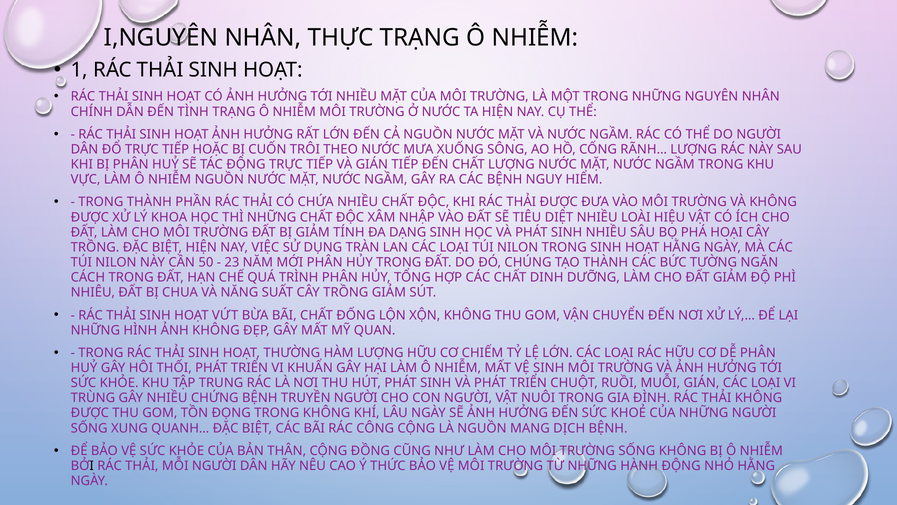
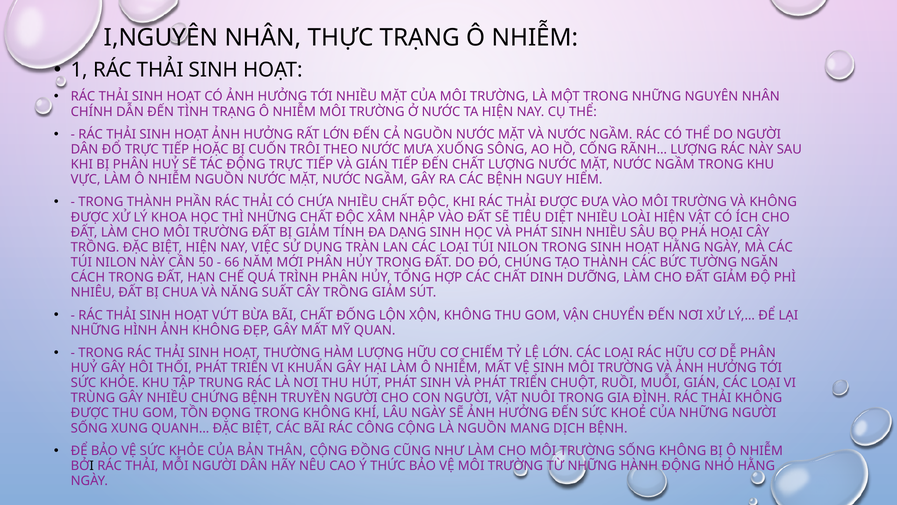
LOÀI HIỆU: HIỆU -> HIỆN (670, 217)
23: 23 -> 66 (232, 262)
